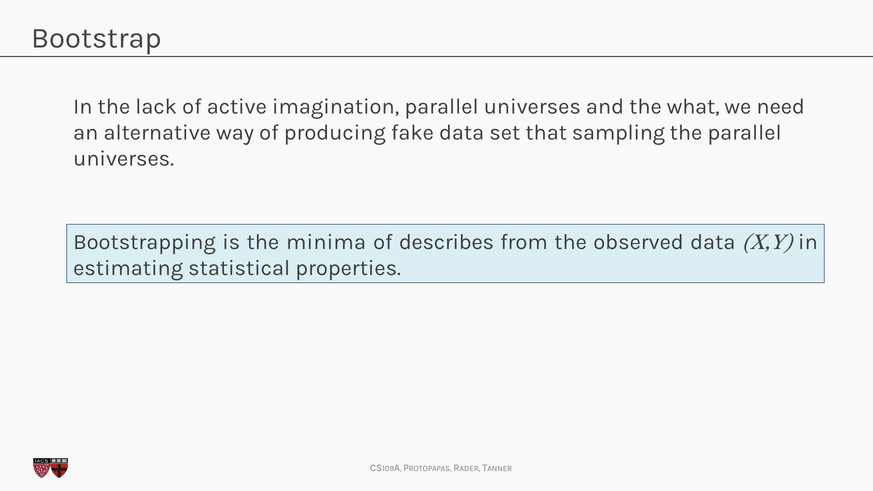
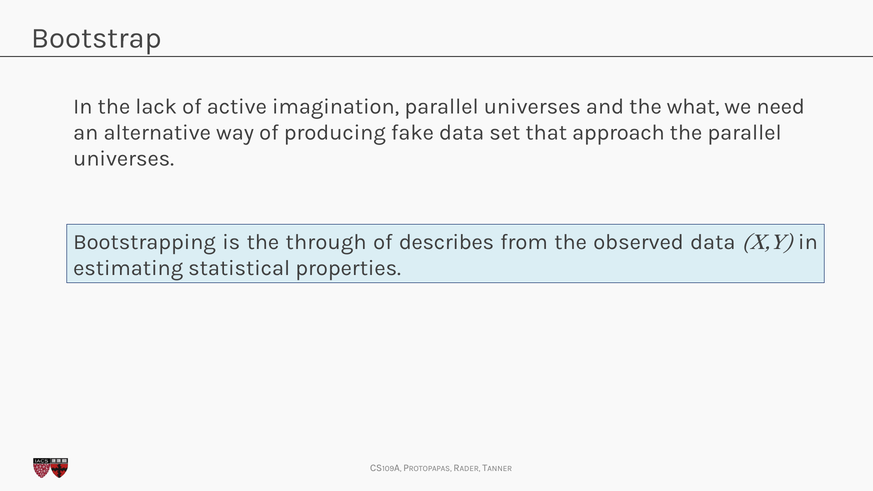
sampling: sampling -> approach (618, 133)
minima: minima -> through (326, 242)
